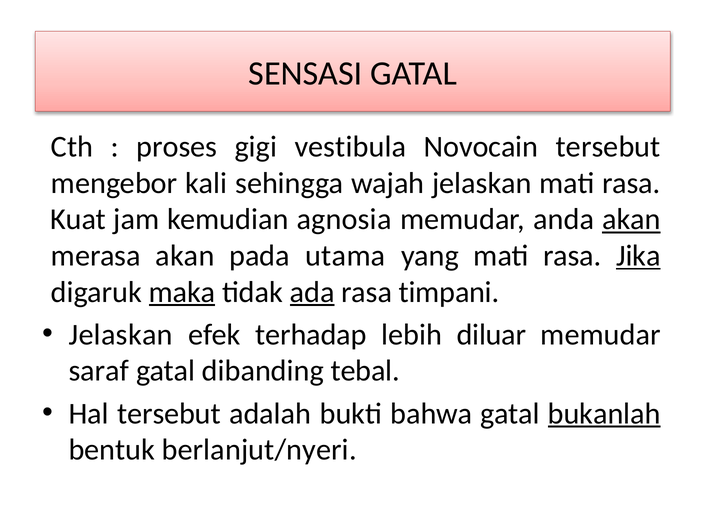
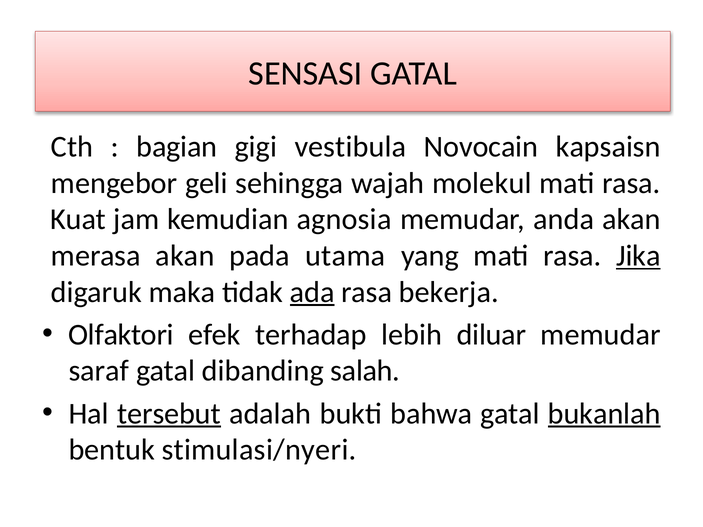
proses: proses -> bagian (177, 147)
Novocain tersebut: tersebut -> kapsaisn (608, 147)
kali: kali -> geli (206, 183)
wajah jelaskan: jelaskan -> molekul (482, 183)
akan underline: present -> none (631, 220)
maka underline: present -> none (182, 292)
timpani: timpani -> bekerja (449, 292)
Jelaskan: Jelaskan -> Olfaktori (121, 335)
tebal: tebal -> salah (365, 371)
tersebut underline: none -> present (169, 414)
berlanjut/nyeri: berlanjut/nyeri -> stimulasi/nyeri (259, 450)
